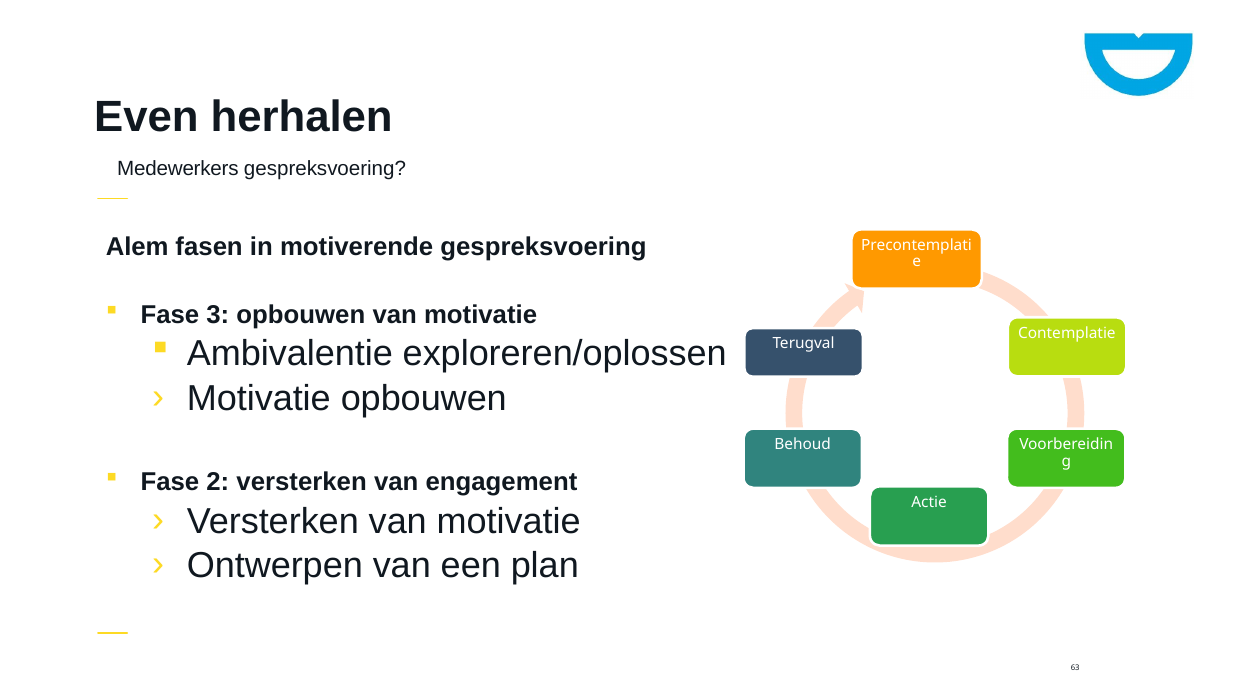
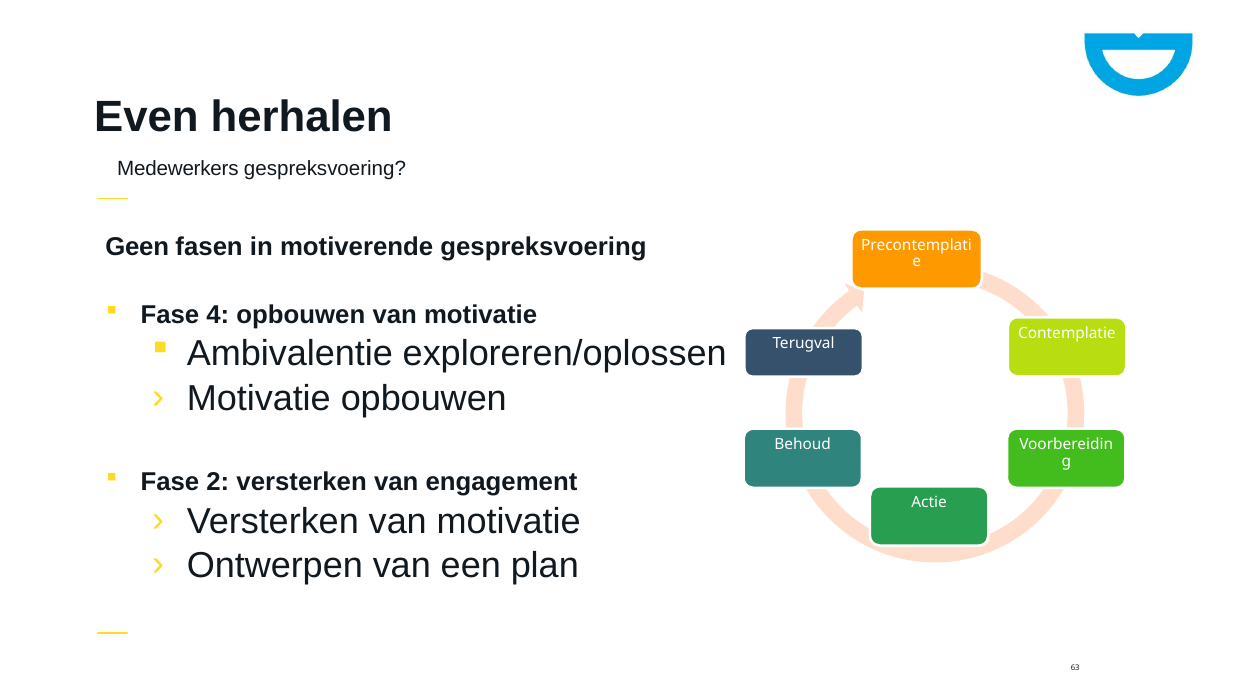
Alem: Alem -> Geen (137, 247)
3: 3 -> 4 (218, 315)
